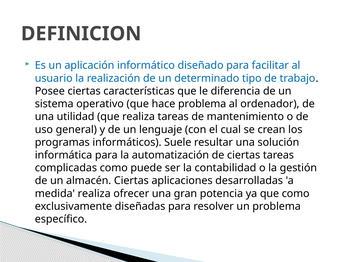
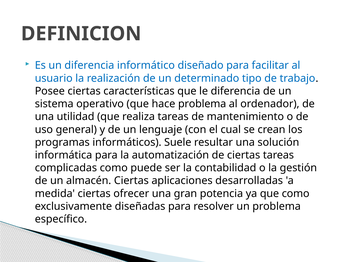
un aplicación: aplicación -> diferencia (89, 65)
medida realiza: realiza -> ciertas (94, 193)
